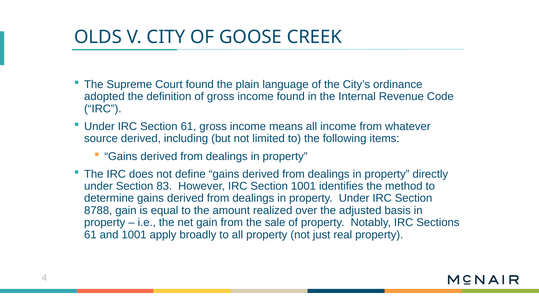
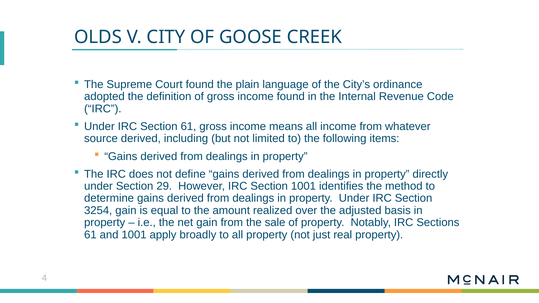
83: 83 -> 29 (164, 186)
8788: 8788 -> 3254 (98, 211)
